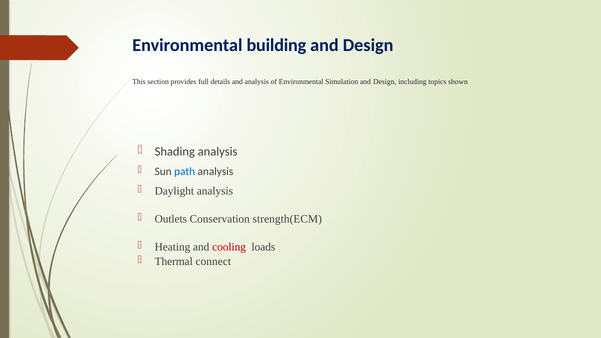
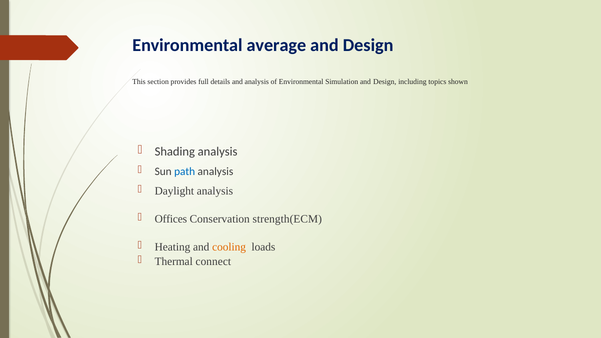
building: building -> average (276, 45)
Outlets: Outlets -> Offices (171, 219)
cooling colour: red -> orange (229, 247)
